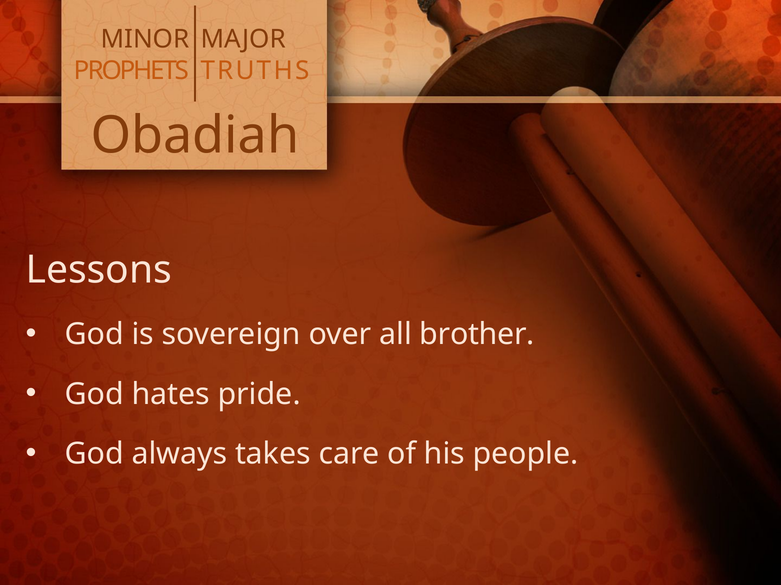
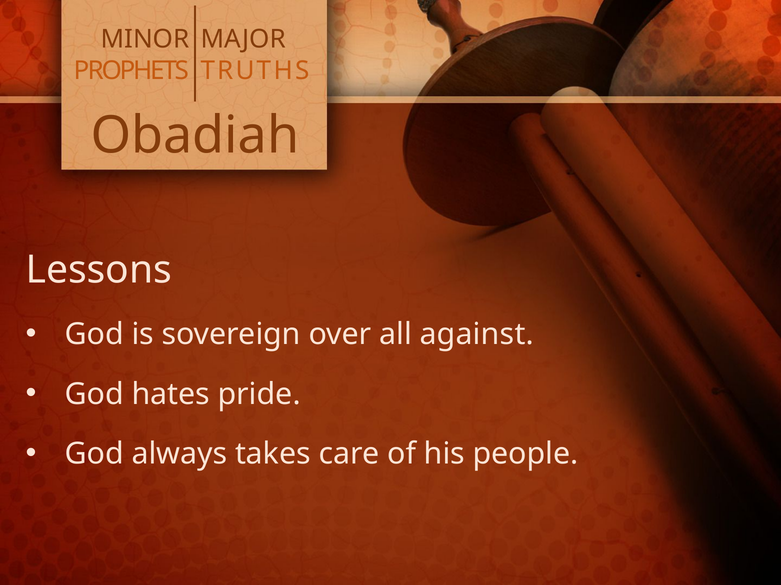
brother: brother -> against (477, 335)
